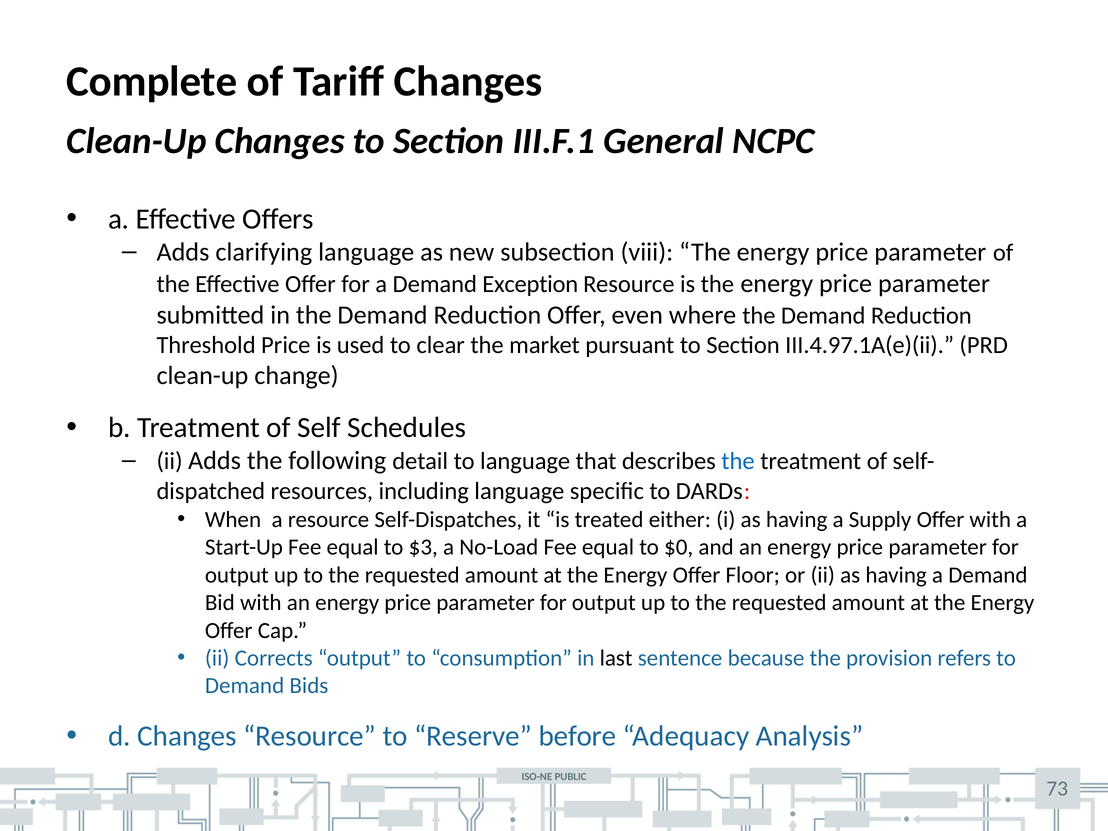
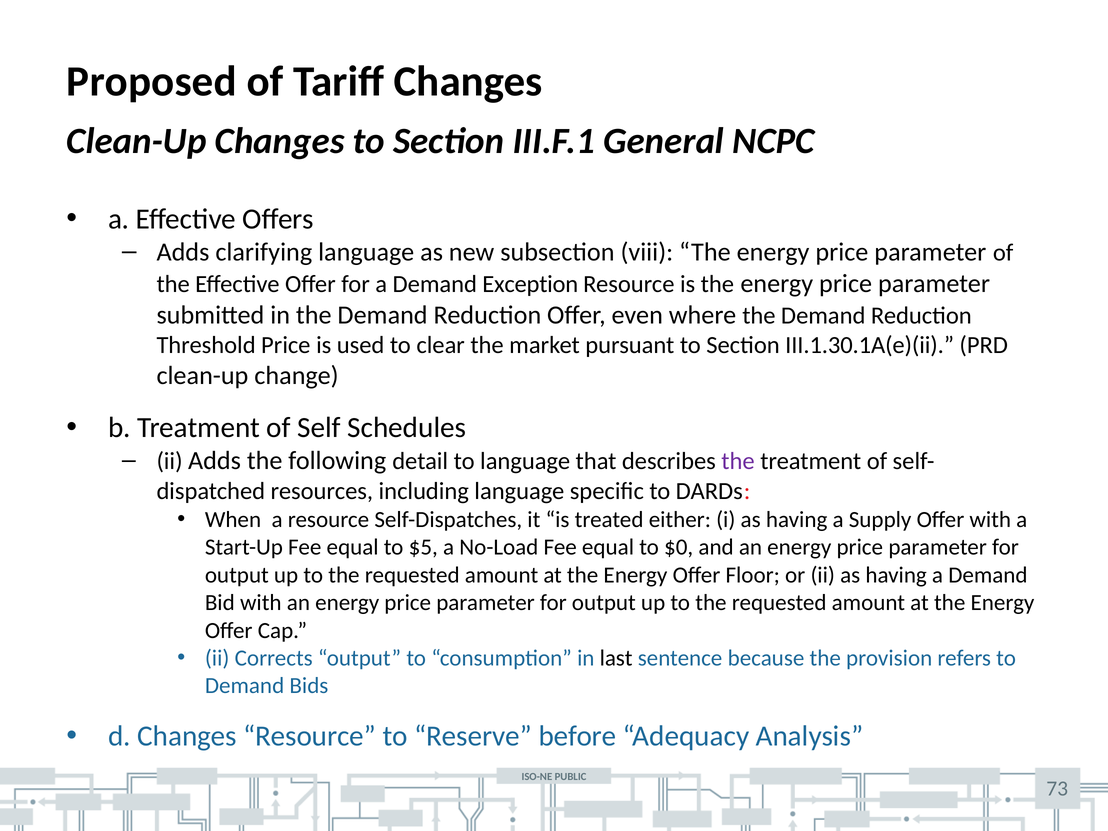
Complete: Complete -> Proposed (152, 81)
III.4.97.1A(e)(ii: III.4.97.1A(e)(ii -> III.1.30.1A(e)(ii (870, 345)
the colour: blue -> purple (738, 461)
$3: $3 -> $5 (423, 547)
